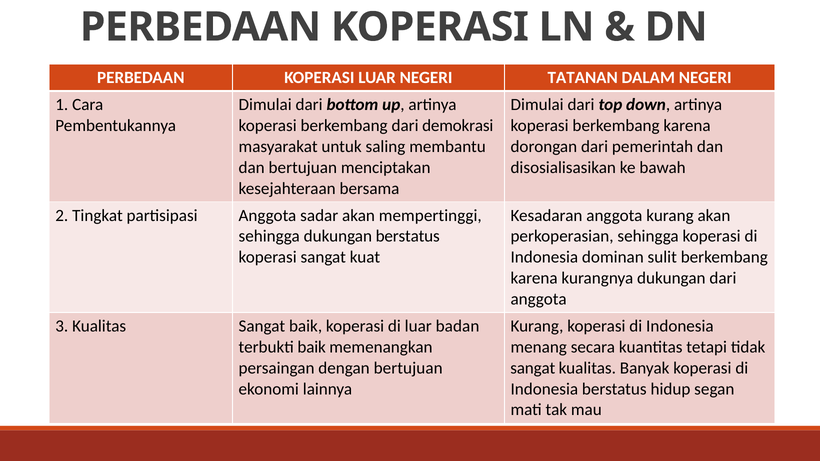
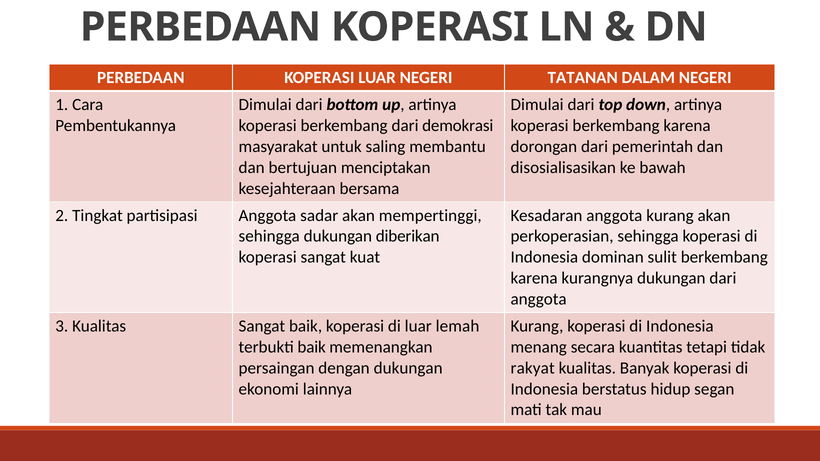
dukungan berstatus: berstatus -> diberikan (408, 236)
badan: badan -> lemah (458, 326)
dengan bertujuan: bertujuan -> dukungan (408, 368)
sangat: sangat -> rakyat (533, 368)
